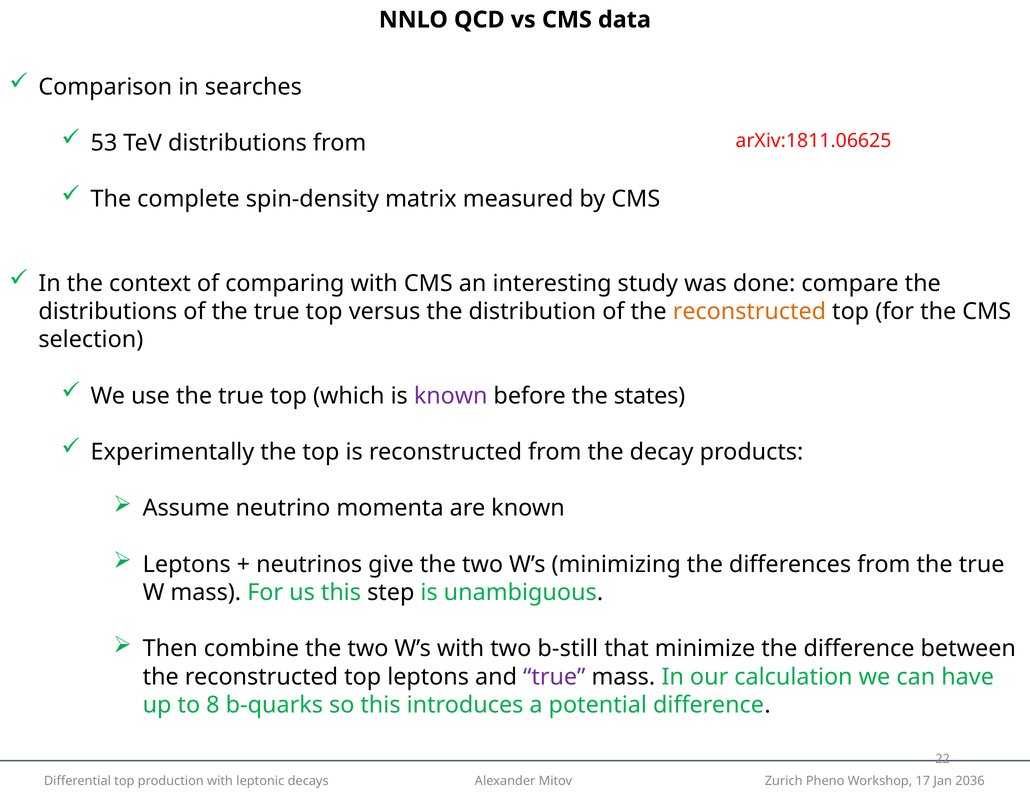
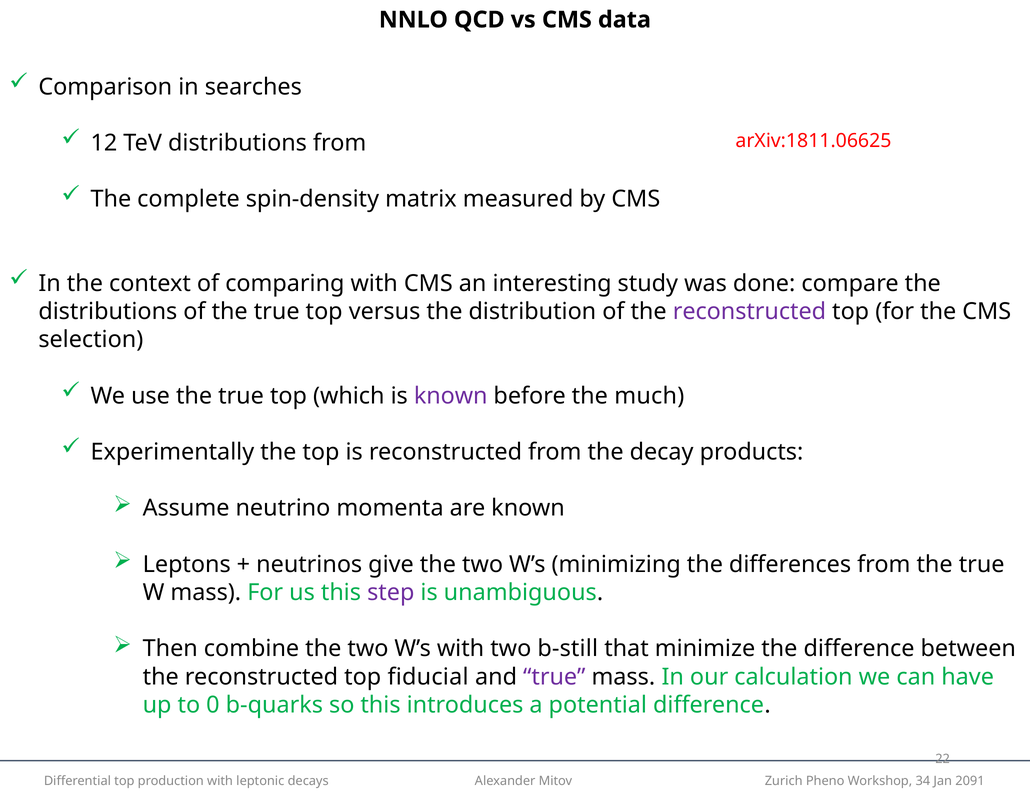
53: 53 -> 12 (104, 143)
reconstructed colour: orange -> purple (749, 312)
states: states -> much (649, 396)
step colour: black -> purple (391, 592)
top leptons: leptons -> fiducial (428, 677)
8: 8 -> 0 (213, 705)
17: 17 -> 34 (923, 781)
2036: 2036 -> 2091 (970, 781)
